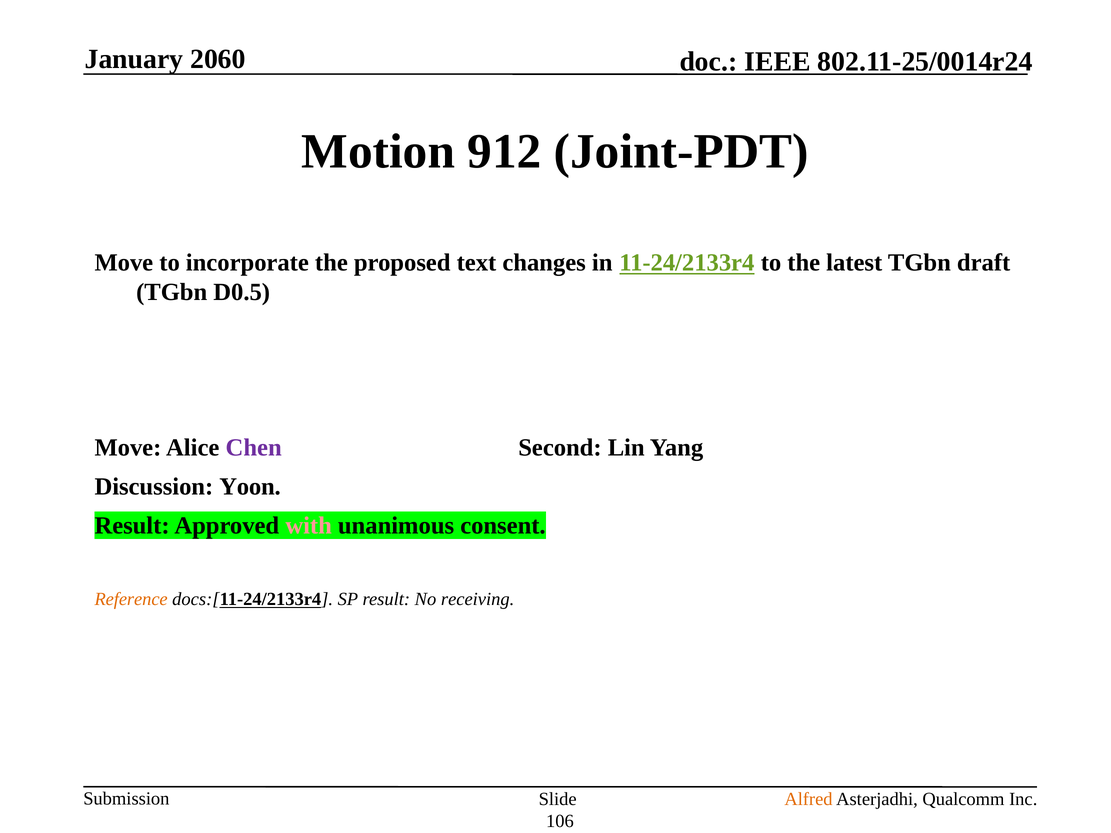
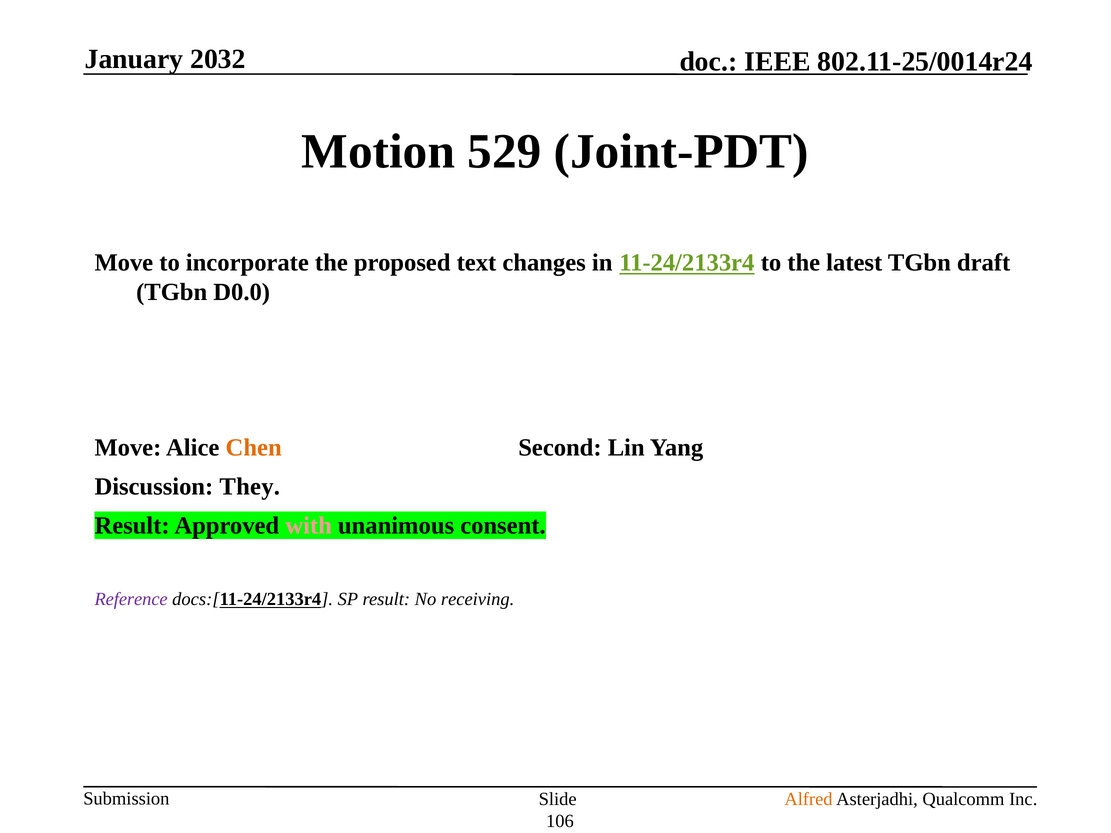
2060: 2060 -> 2032 (218, 59)
912: 912 -> 529 (504, 151)
D0.5: D0.5 -> D0.0 (242, 292)
Chen colour: purple -> orange (254, 448)
Yoon: Yoon -> They (250, 487)
Reference colour: orange -> purple (131, 599)
